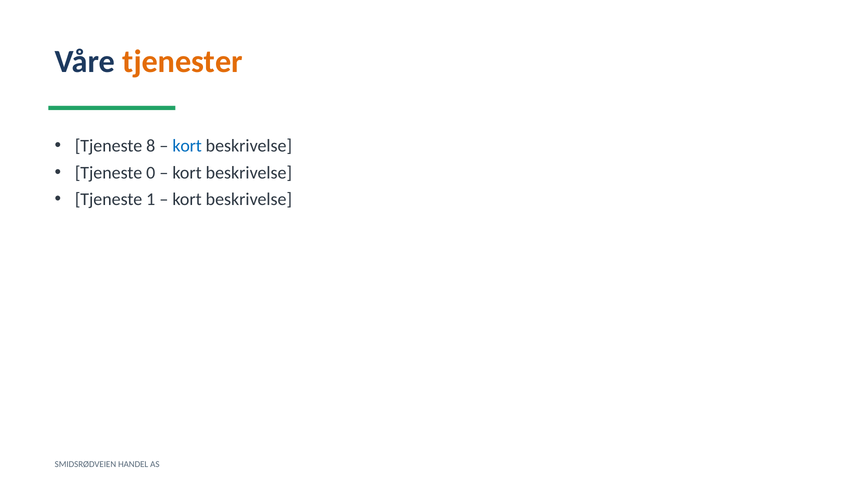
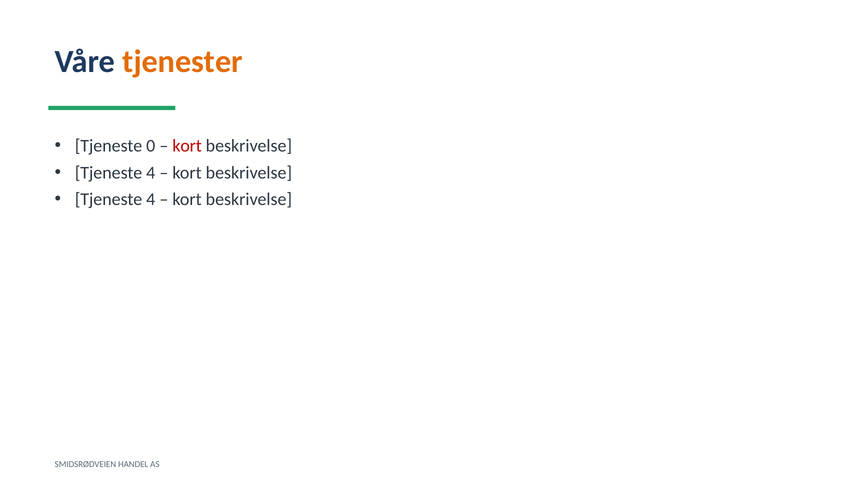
8: 8 -> 0 (151, 146)
kort colour: blue -> red (187, 146)
0: 0 -> 4 (151, 173)
1: 1 -> 4 (151, 199)
